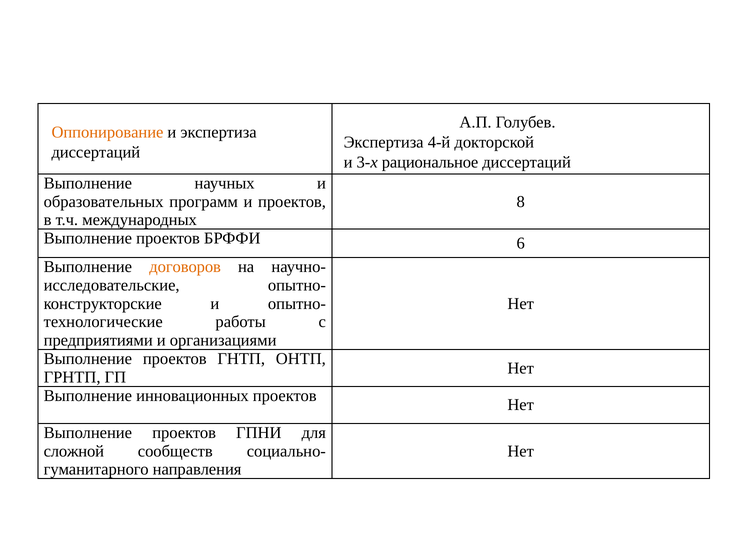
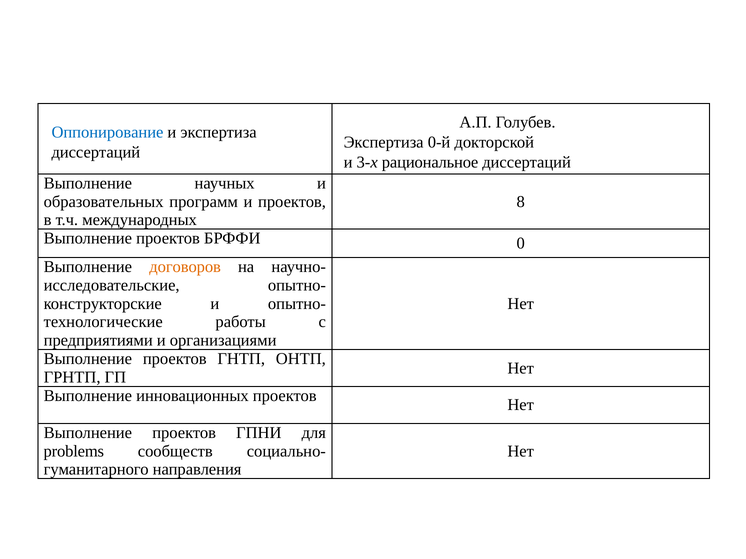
Оппонирование colour: orange -> blue (107, 132)
4-й: 4-й -> 0-й (439, 142)
6: 6 -> 0 (521, 244)
сложной: сложной -> problems (74, 451)
